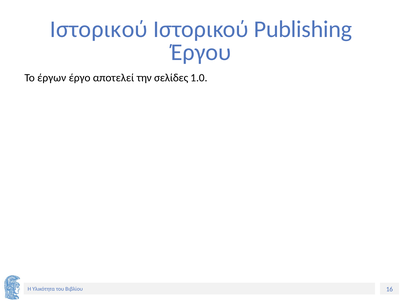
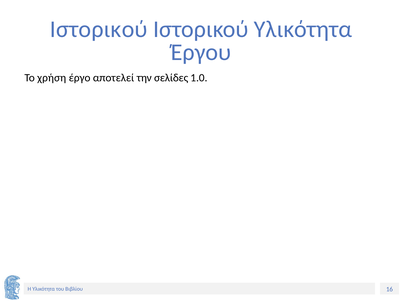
Ιστορικού Publishing: Publishing -> Υλικότητα (303, 29)
έργων: έργων -> χρήση (52, 78)
